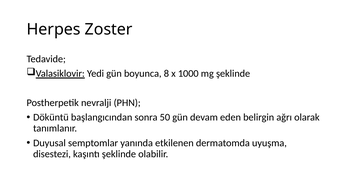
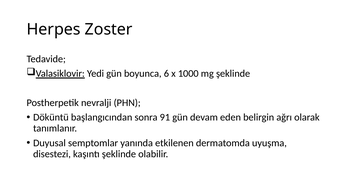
8: 8 -> 6 (166, 74)
50: 50 -> 91 (165, 118)
